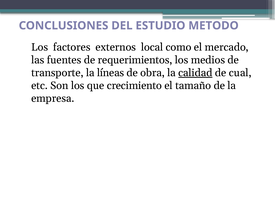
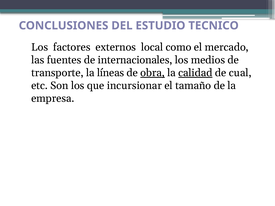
METODO: METODO -> TECNICO (214, 26)
requerimientos: requerimientos -> internacionales (135, 60)
obra underline: none -> present (153, 73)
crecimiento: crecimiento -> incursionar (134, 86)
